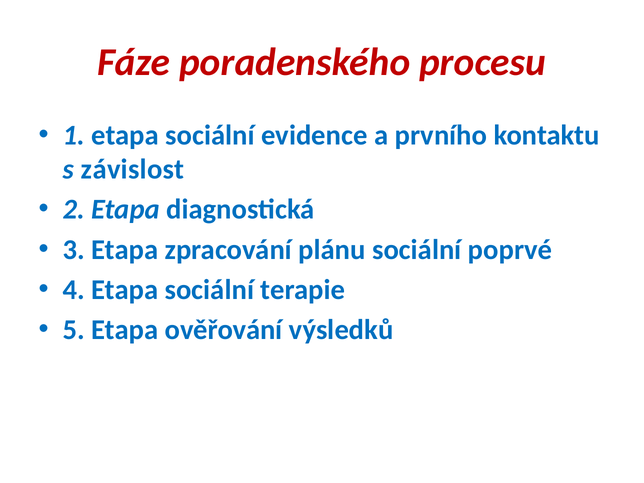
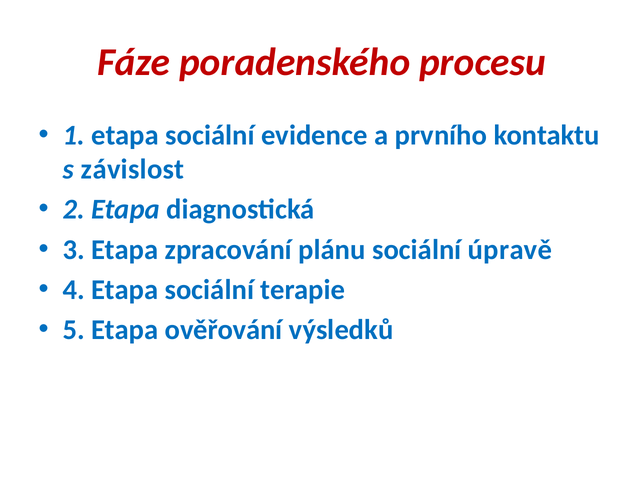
poprvé: poprvé -> úpravě (510, 250)
